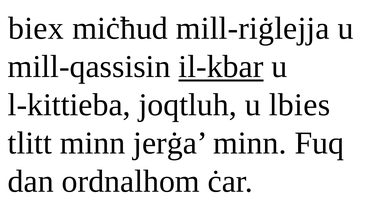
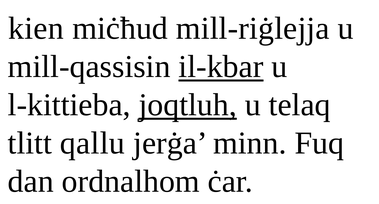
biex: biex -> kien (36, 28)
joqtluh underline: none -> present (188, 105)
lbies: lbies -> telaq (300, 105)
tlitt minn: minn -> qallu (92, 143)
